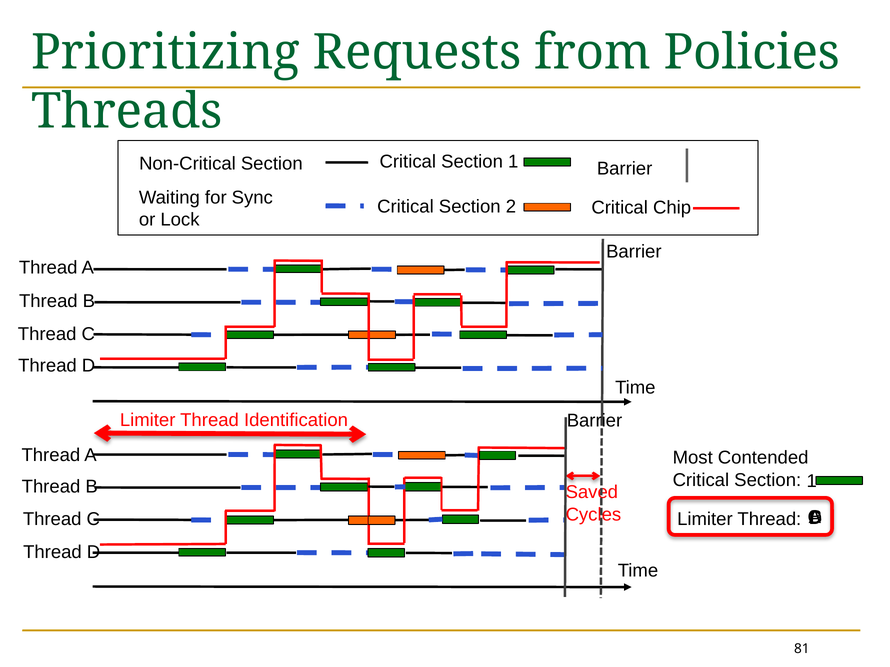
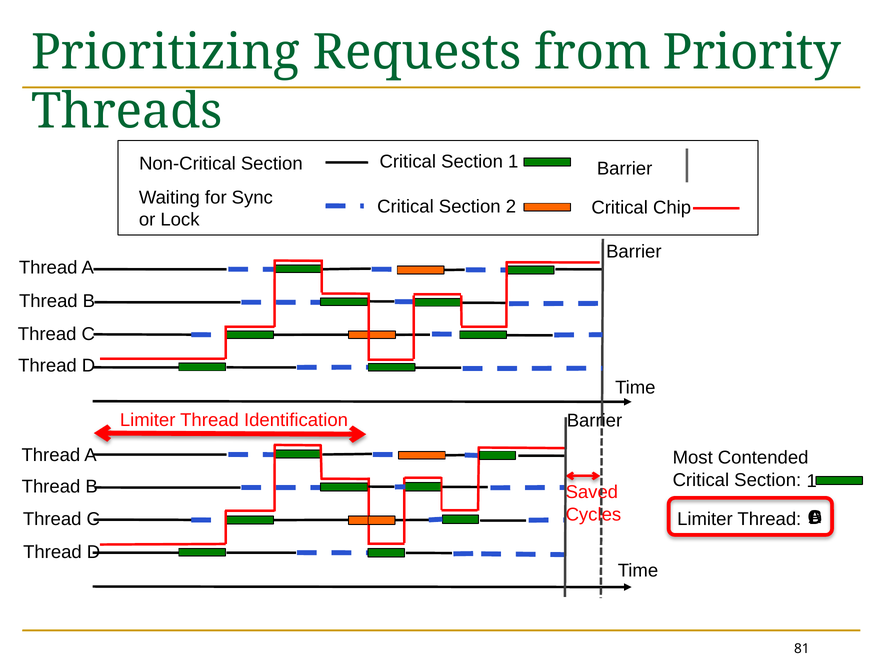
Policies: Policies -> Priority (752, 52)
